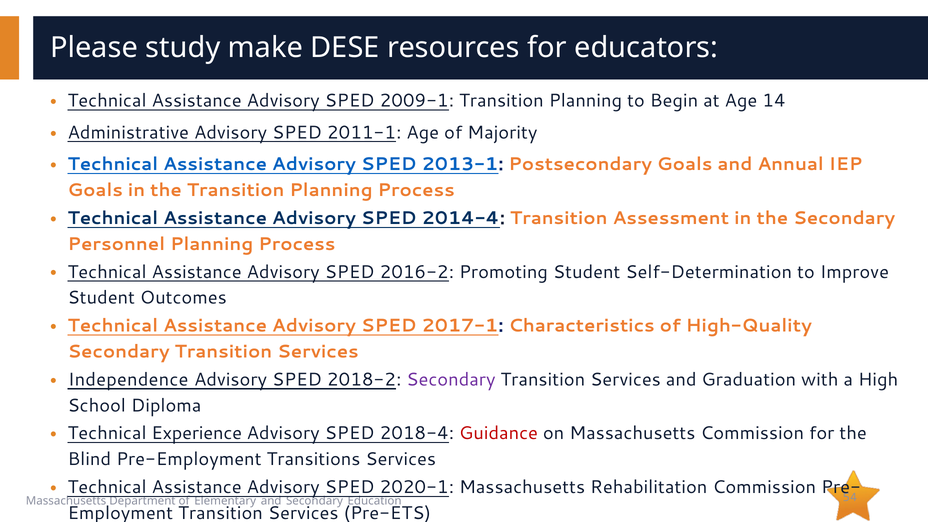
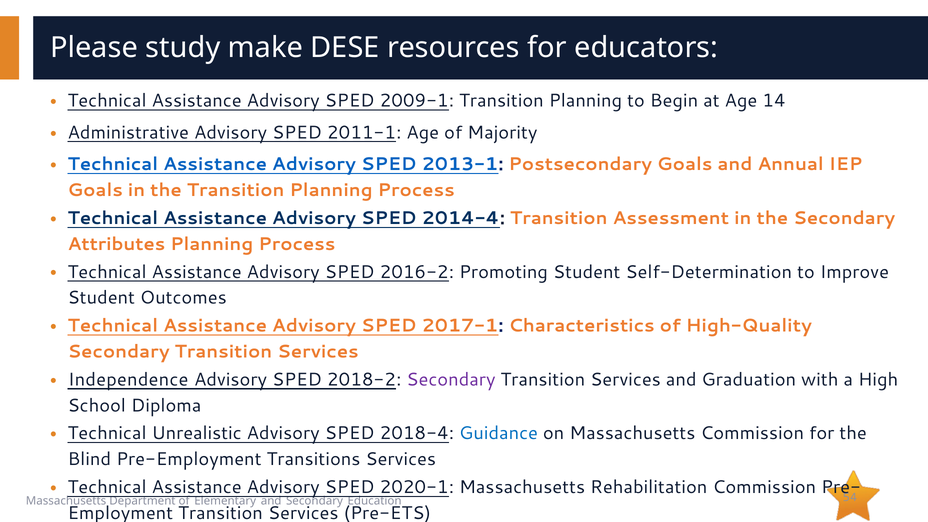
Personnel: Personnel -> Attributes (116, 244)
Experience: Experience -> Unrealistic (197, 433)
Guidance colour: red -> blue (499, 433)
